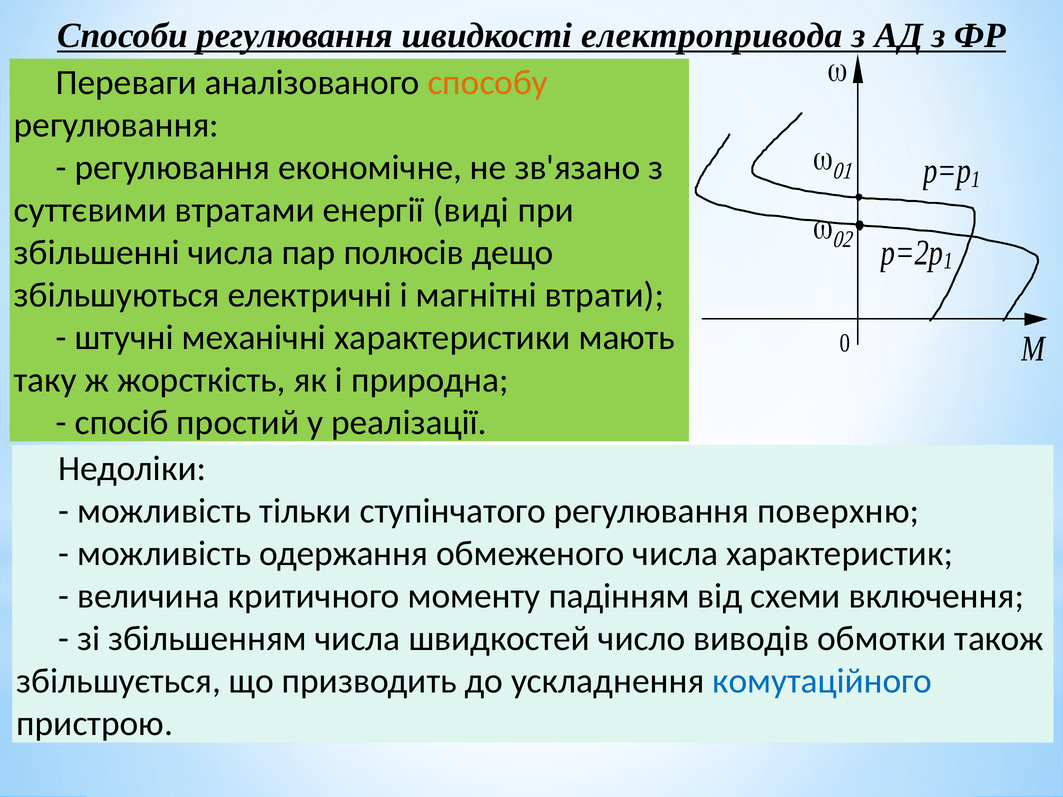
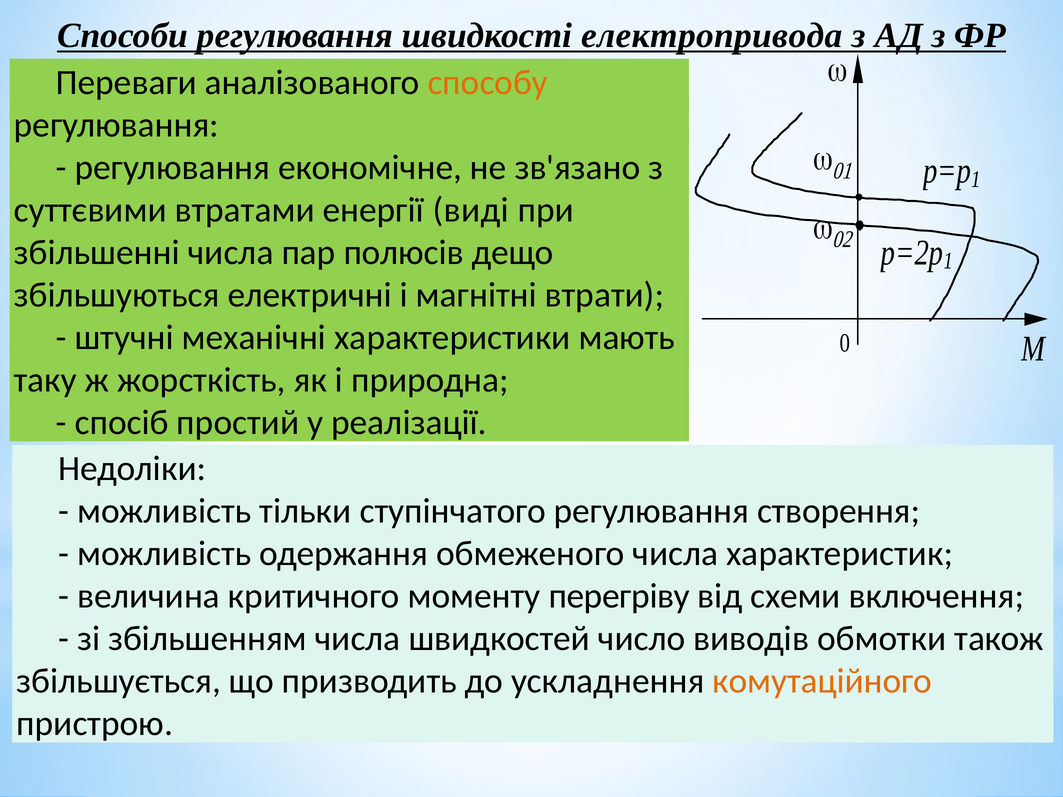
поверхню: поверхню -> створення (839, 511)
падінням: падінням -> перегріву (619, 596)
комутаційного colour: blue -> orange (822, 681)
